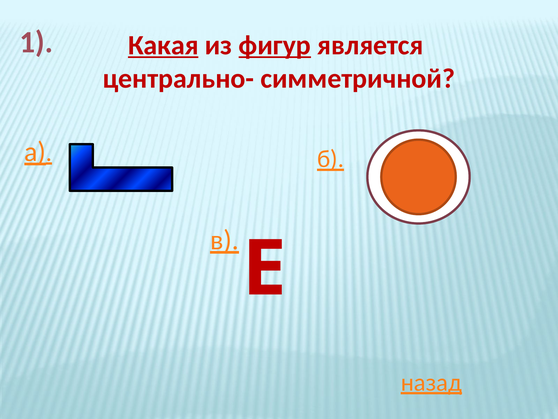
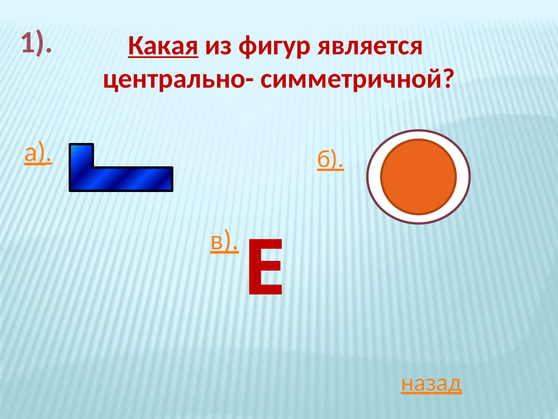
фигур underline: present -> none (275, 45)
